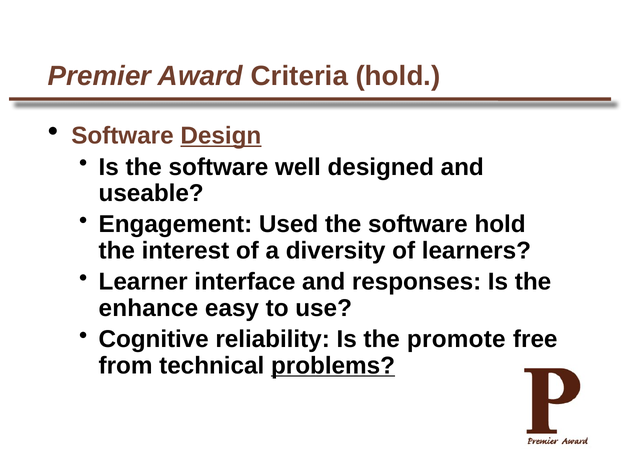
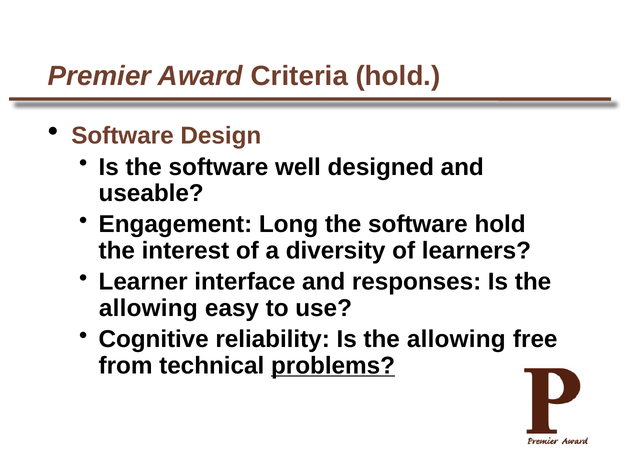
Design underline: present -> none (221, 136)
Used: Used -> Long (289, 224)
enhance: enhance -> allowing (148, 308)
reliability Is the promote: promote -> allowing (456, 339)
